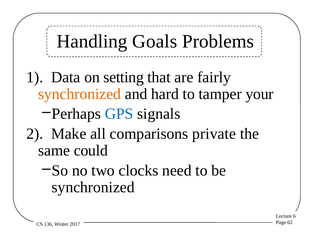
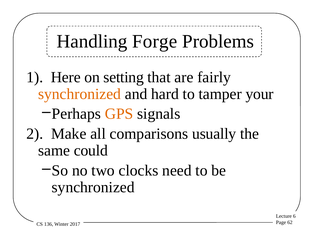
Goals: Goals -> Forge (155, 41)
Data: Data -> Here (66, 77)
GPS colour: blue -> orange (119, 114)
private: private -> usually (214, 134)
